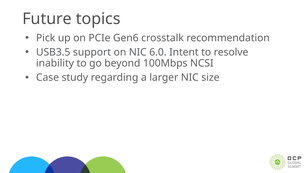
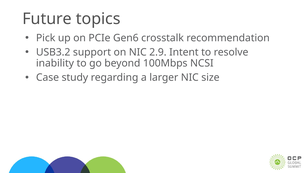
USB3.5: USB3.5 -> USB3.2 (53, 52)
6.0: 6.0 -> 2.9 (158, 52)
